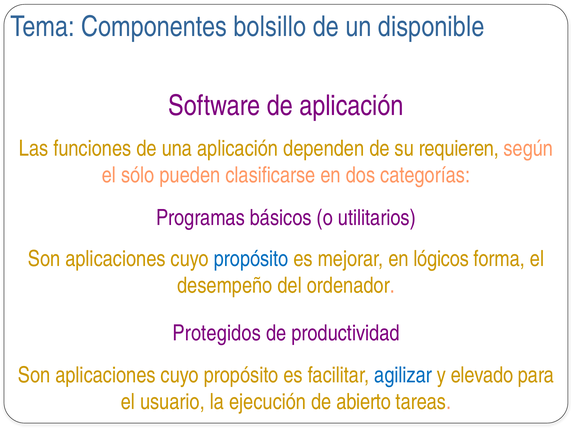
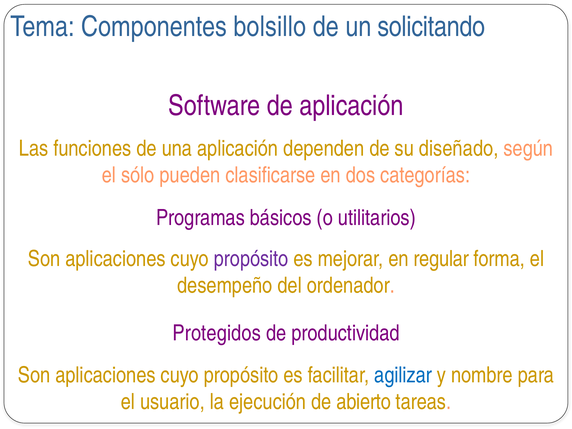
disponible: disponible -> solicitando (431, 27)
requieren: requieren -> diseñado (459, 148)
propósito colour: blue -> purple (251, 259)
lógicos: lógicos -> regular (441, 259)
elevado: elevado -> nombre (482, 375)
